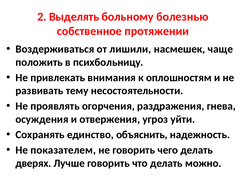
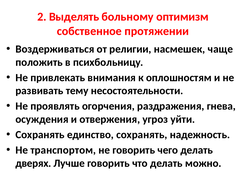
болезнью: болезнью -> оптимизм (182, 17)
лишили: лишили -> религии (130, 49)
единство объяснить: объяснить -> сохранять (142, 134)
показателем: показателем -> транспортом (63, 150)
